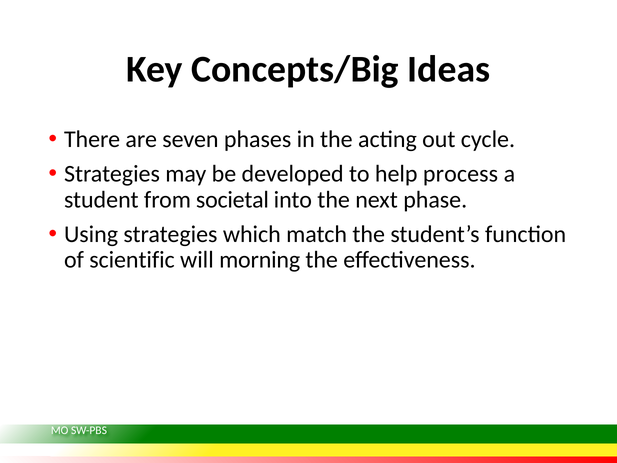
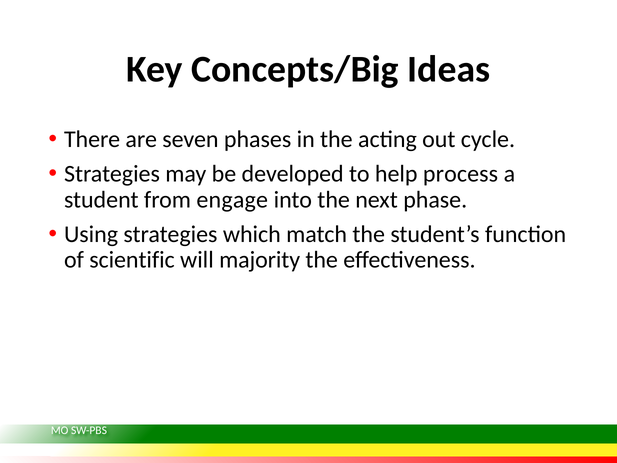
societal: societal -> engage (232, 200)
morning: morning -> majority (260, 260)
